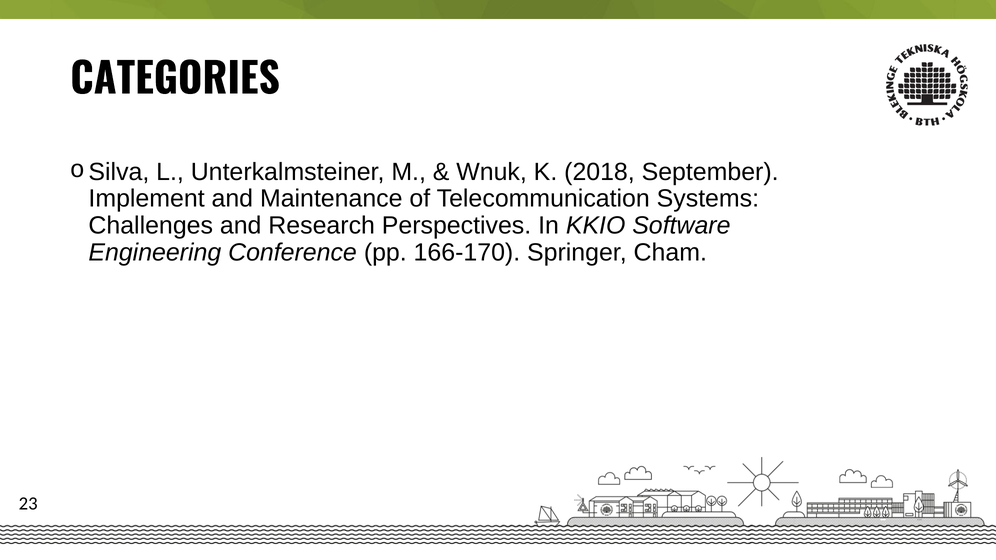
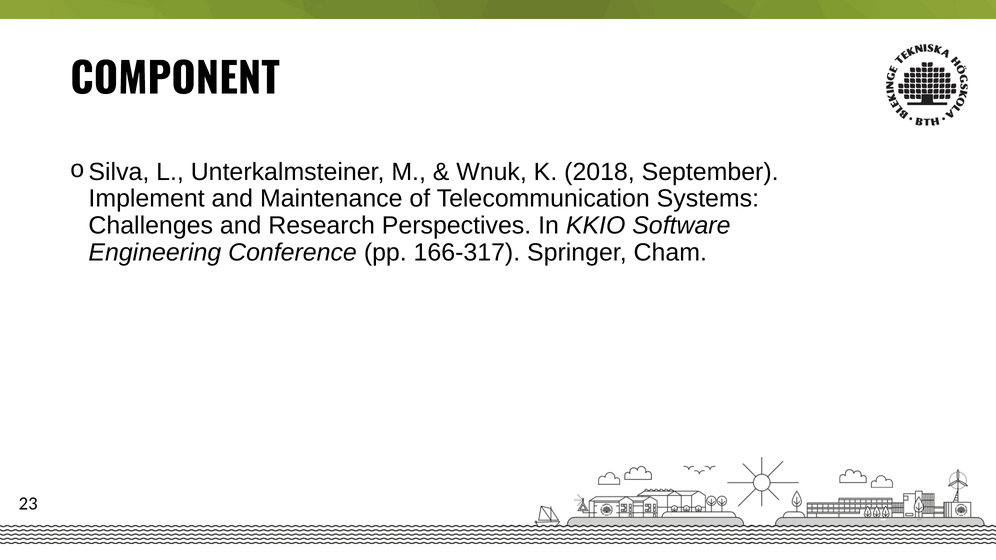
CATEGORIES: CATEGORIES -> COMPONENT (175, 80)
166-170: 166-170 -> 166-317 (467, 253)
